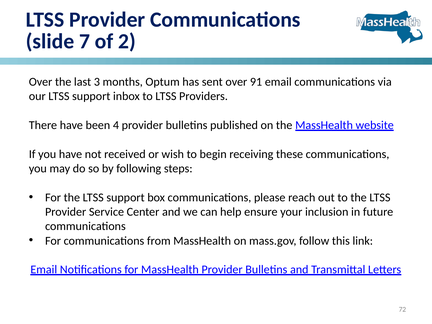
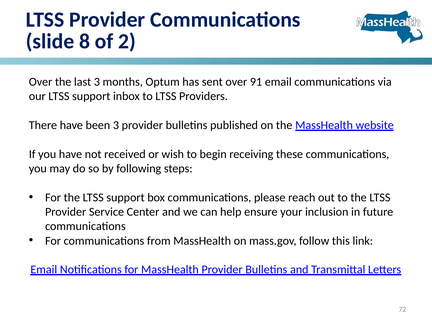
7: 7 -> 8 (85, 41)
been 4: 4 -> 3 (116, 125)
